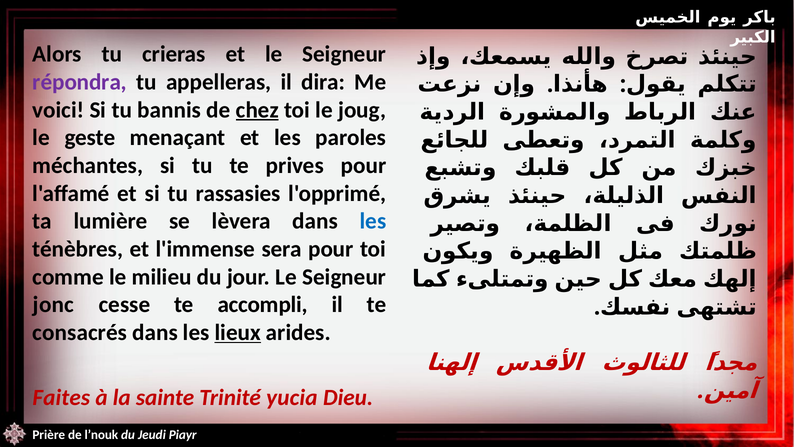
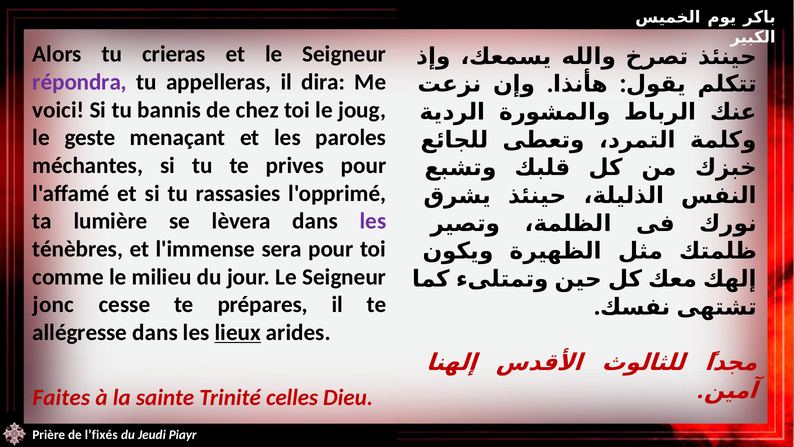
chez underline: present -> none (257, 110)
les colour: blue -> purple (373, 221)
accompli: accompli -> prépares (263, 304)
consacrés: consacrés -> allégresse (80, 332)
yucia: yucia -> celles (292, 397)
l’nouk: l’nouk -> l’fixés (101, 434)
